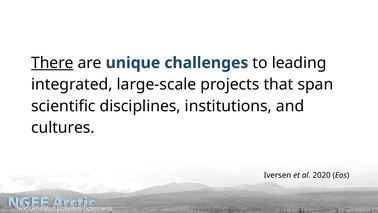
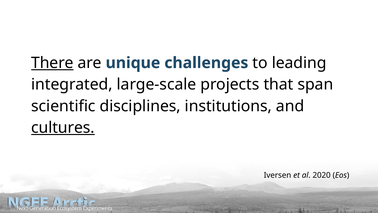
cultures underline: none -> present (63, 127)
